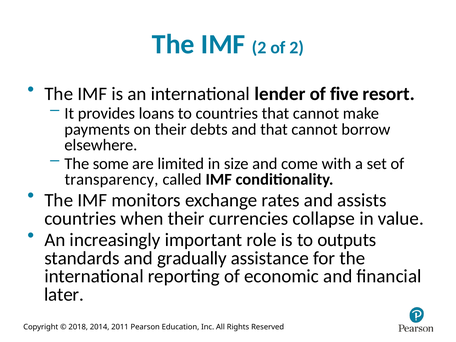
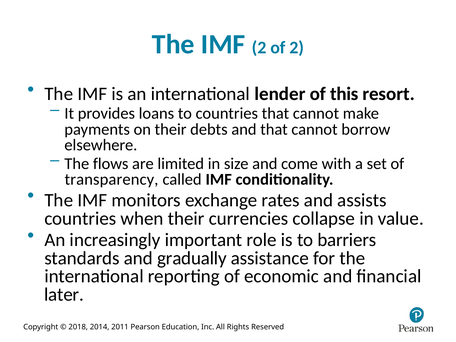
five: five -> this (344, 94)
some: some -> flows (111, 164)
outputs: outputs -> barriers (347, 240)
